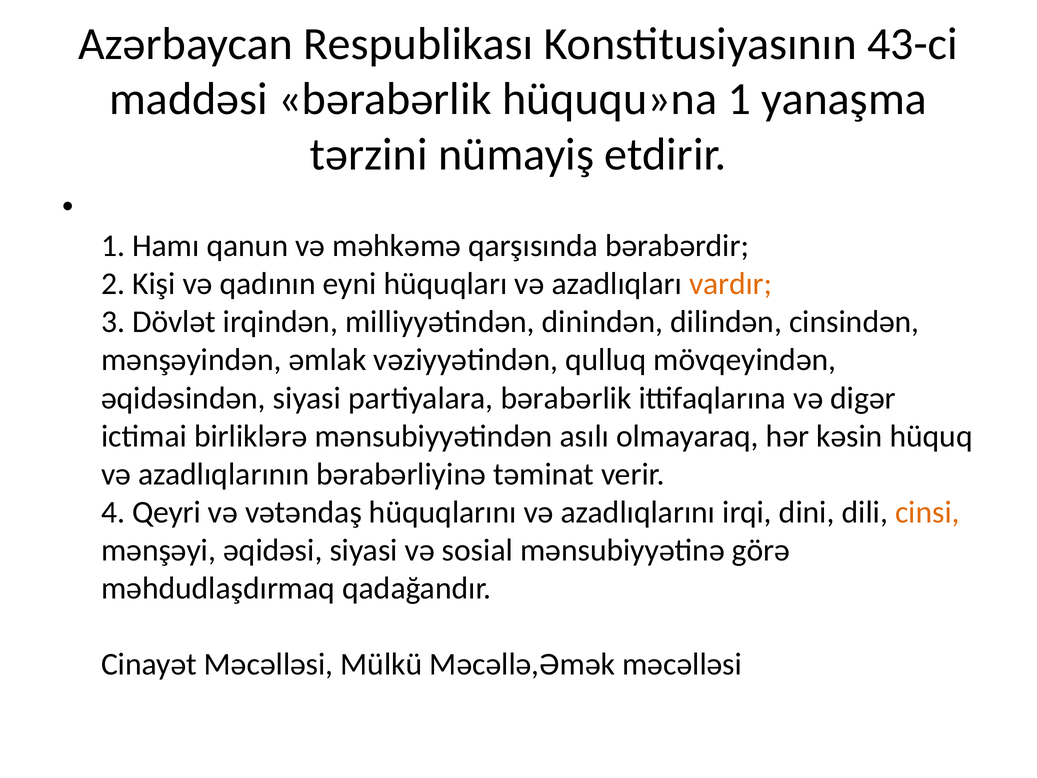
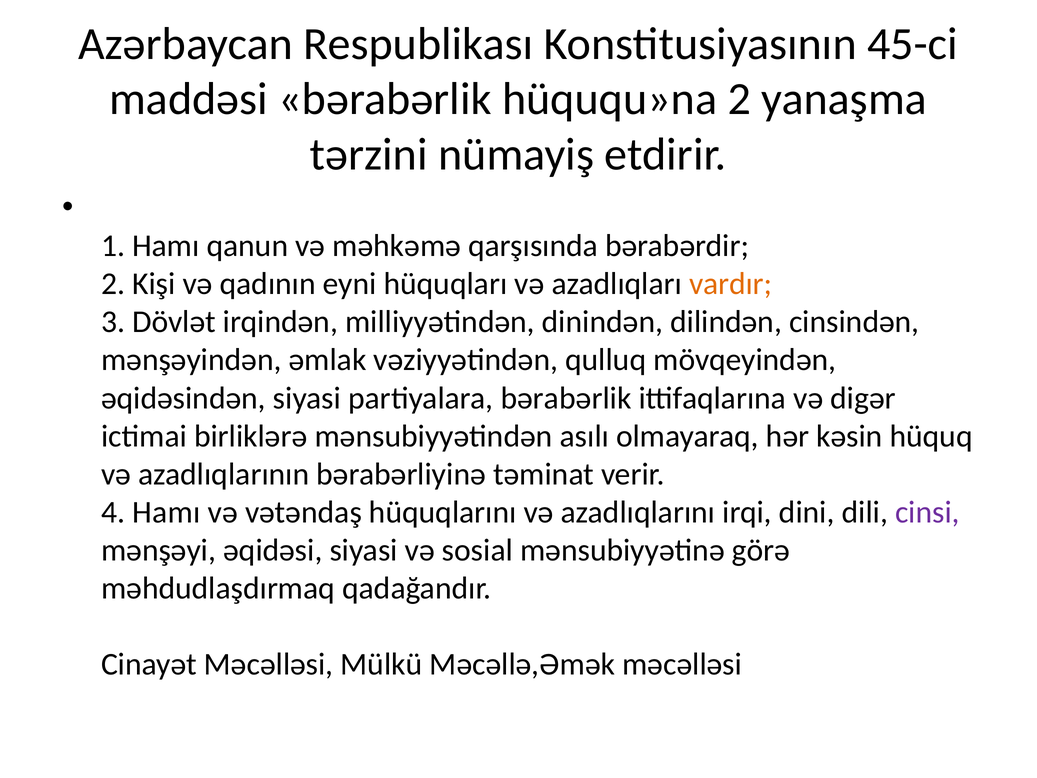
43-ci: 43-ci -> 45-ci (913, 44)
hüququ»na 1: 1 -> 2 (739, 99)
4 Qeyri: Qeyri -> Hamı (166, 512)
cinsi colour: orange -> purple (927, 512)
